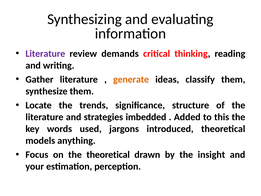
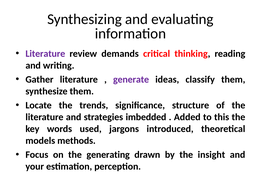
generate colour: orange -> purple (131, 79)
anything: anything -> methods (76, 140)
the theoretical: theoretical -> generating (108, 155)
